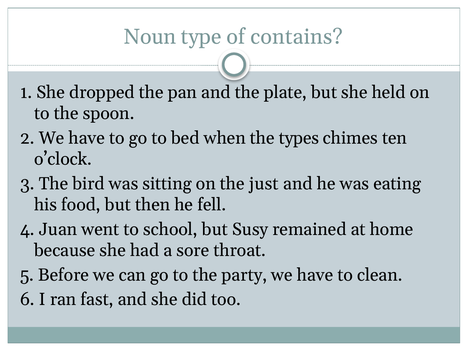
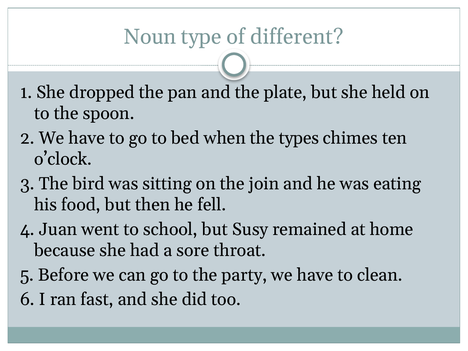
contains: contains -> different (297, 37)
just: just -> join (264, 184)
